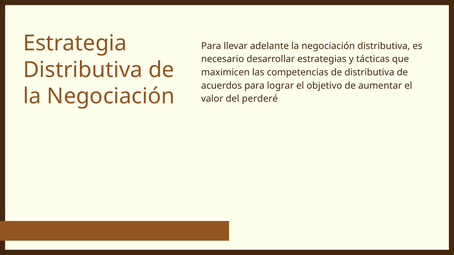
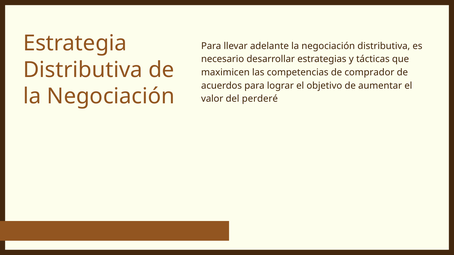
de distributiva: distributiva -> comprador (369, 72)
